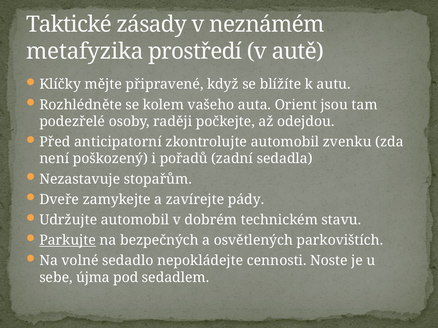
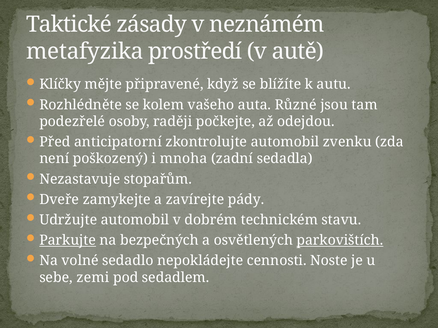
Orient: Orient -> Různé (296, 105)
pořadů: pořadů -> mnoha (184, 159)
parkovištích underline: none -> present (340, 241)
újma: újma -> zemi (93, 278)
